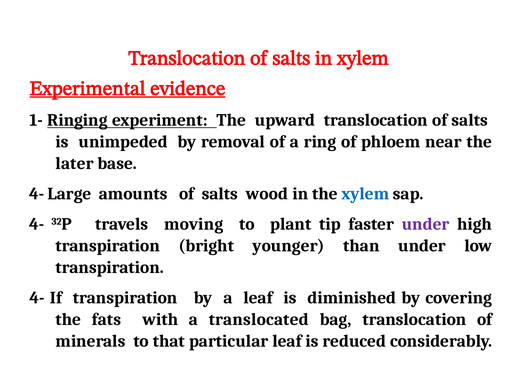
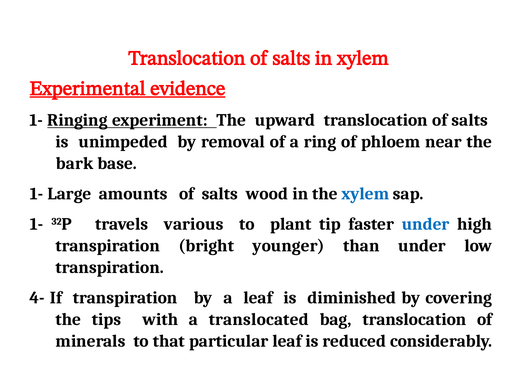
later: later -> bark (75, 163)
4-: 4- -> 1- (37, 194)
4-: 4- -> 1- (37, 224)
moving: moving -> various (194, 224)
under colour: purple -> blue (426, 224)
fats: fats -> tips (107, 319)
